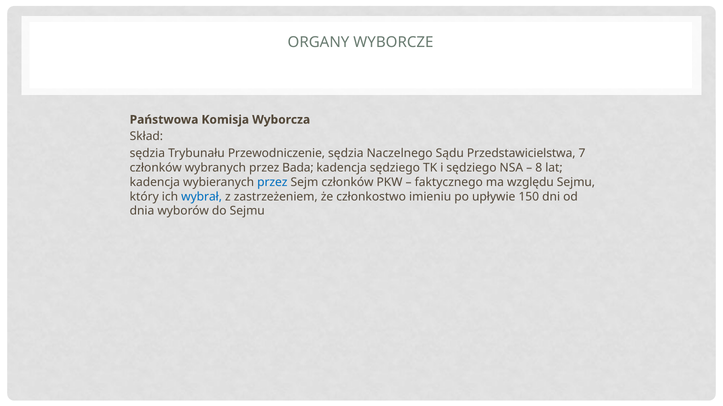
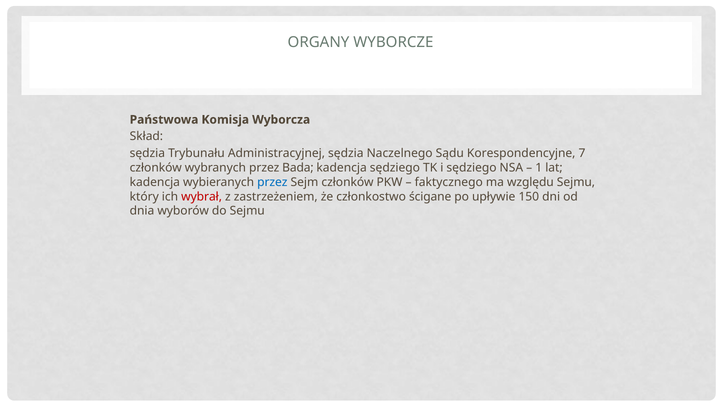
Przewodniczenie: Przewodniczenie -> Administracyjnej (276, 154)
Przedstawicielstwa: Przedstawicielstwa -> Korespondencyjne (521, 154)
8: 8 -> 1 (539, 168)
wybrał colour: blue -> red (202, 197)
imieniu: imieniu -> ścigane (430, 197)
